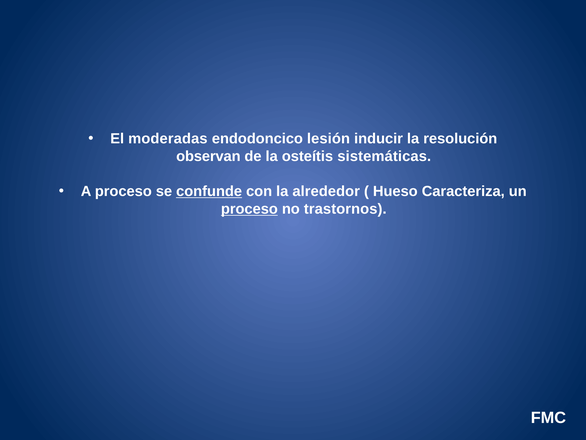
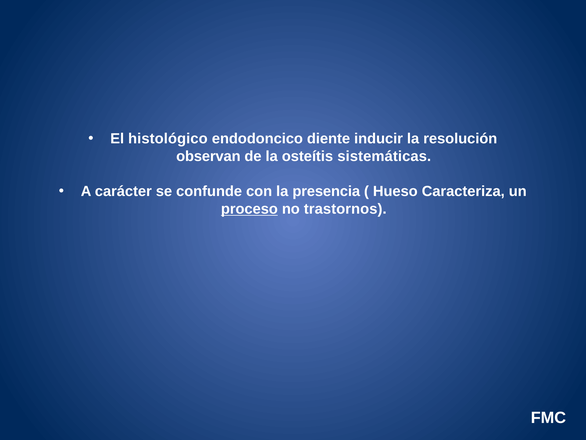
moderadas: moderadas -> histológico (168, 138)
lesión: lesión -> diente (329, 138)
A proceso: proceso -> carácter (123, 191)
confunde underline: present -> none (209, 191)
alrededor: alrededor -> presencia (326, 191)
